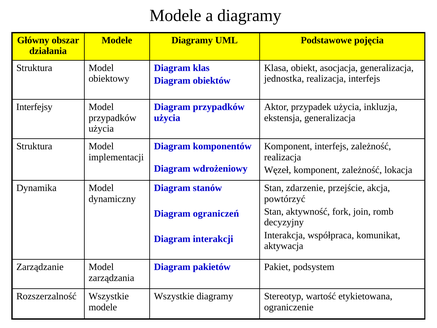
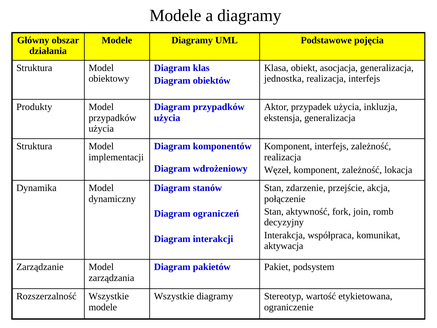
Interfejsy: Interfejsy -> Produkty (34, 107)
powtórzyć: powtórzyć -> połączenie (285, 199)
